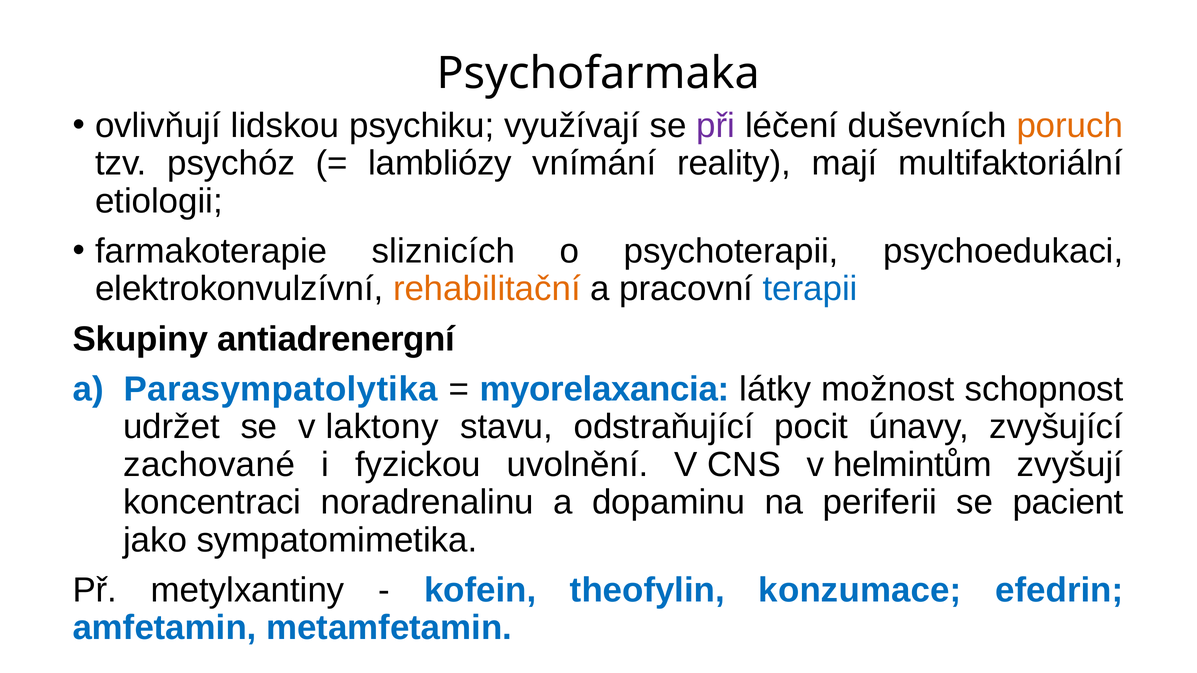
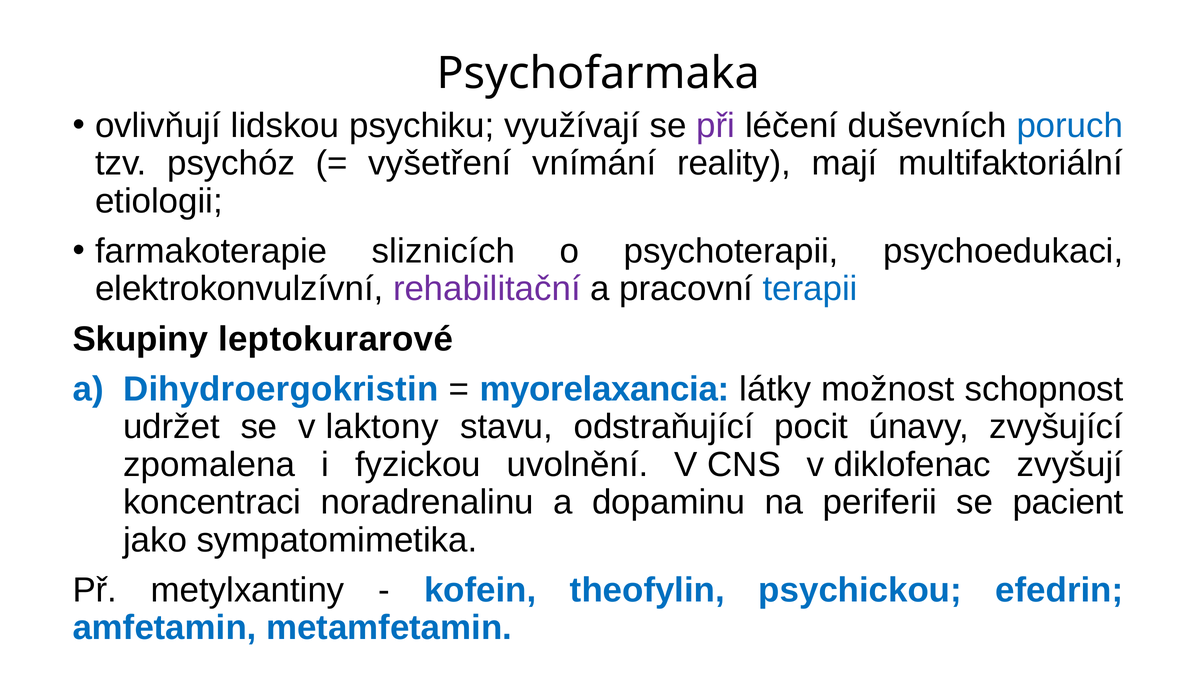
poruch colour: orange -> blue (1070, 126)
lambliózy: lambliózy -> vyšetření (440, 163)
rehabilitační colour: orange -> purple (487, 289)
antiadrenergní: antiadrenergní -> leptokurarové (336, 339)
Parasympatolytika: Parasympatolytika -> Dihydroergokristin (281, 389)
zachované: zachované -> zpomalena (209, 465)
helmintům: helmintům -> diklofenac (912, 465)
konzumace: konzumace -> psychickou (860, 590)
